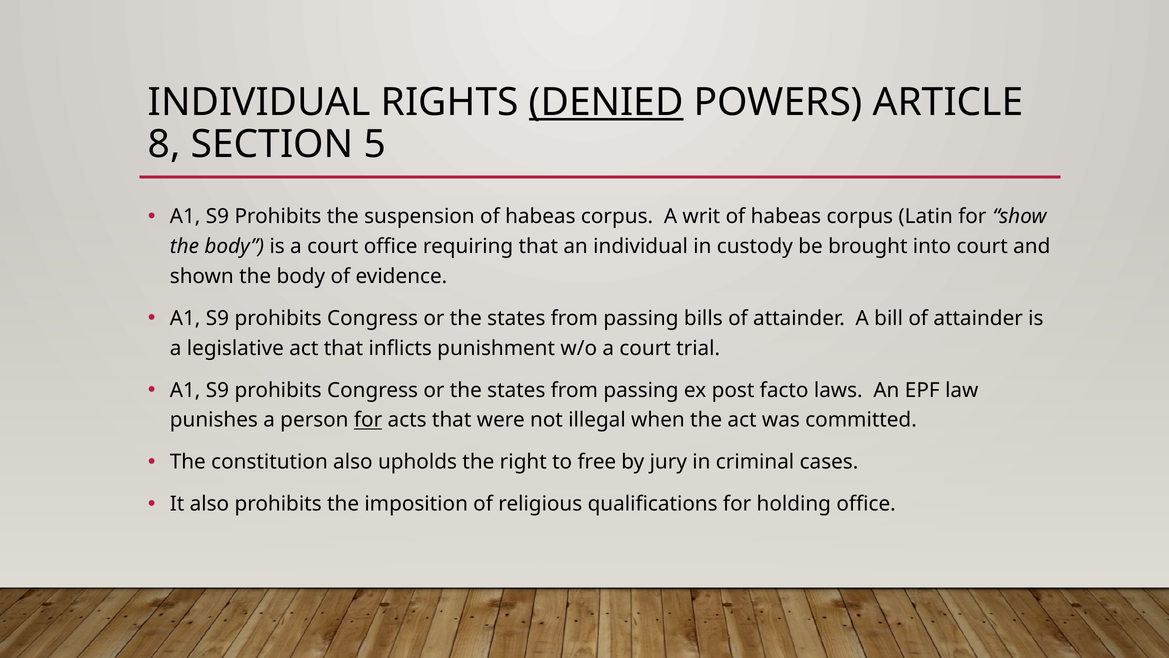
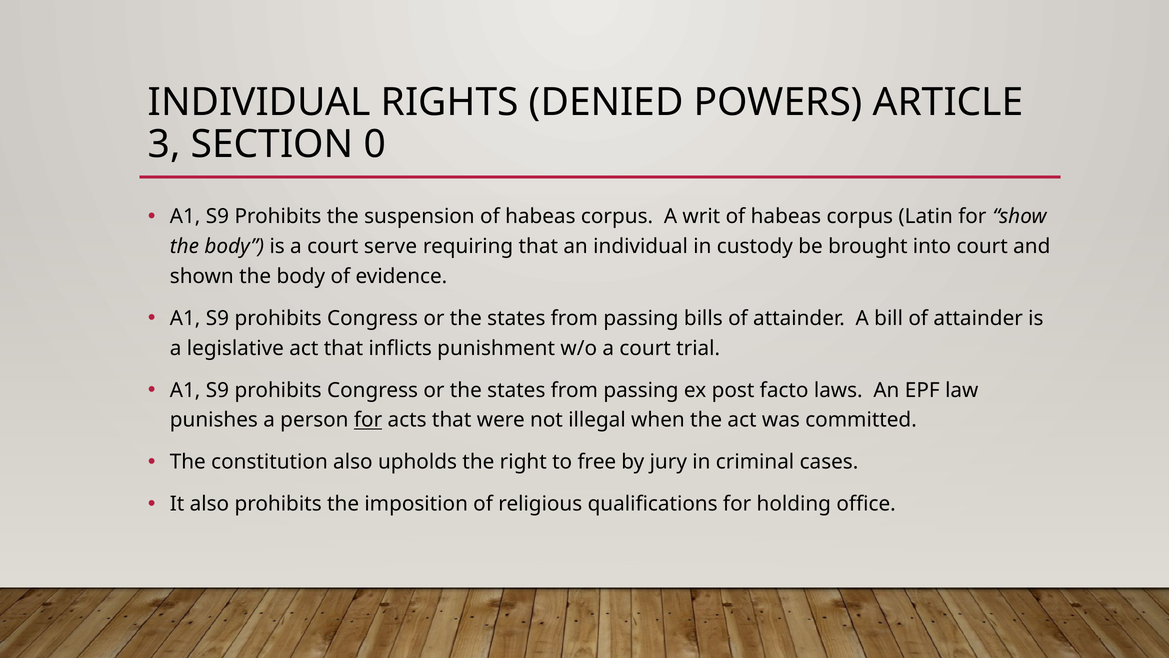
DENIED underline: present -> none (606, 102)
8: 8 -> 3 (164, 144)
5: 5 -> 0 (375, 144)
court office: office -> serve (391, 246)
